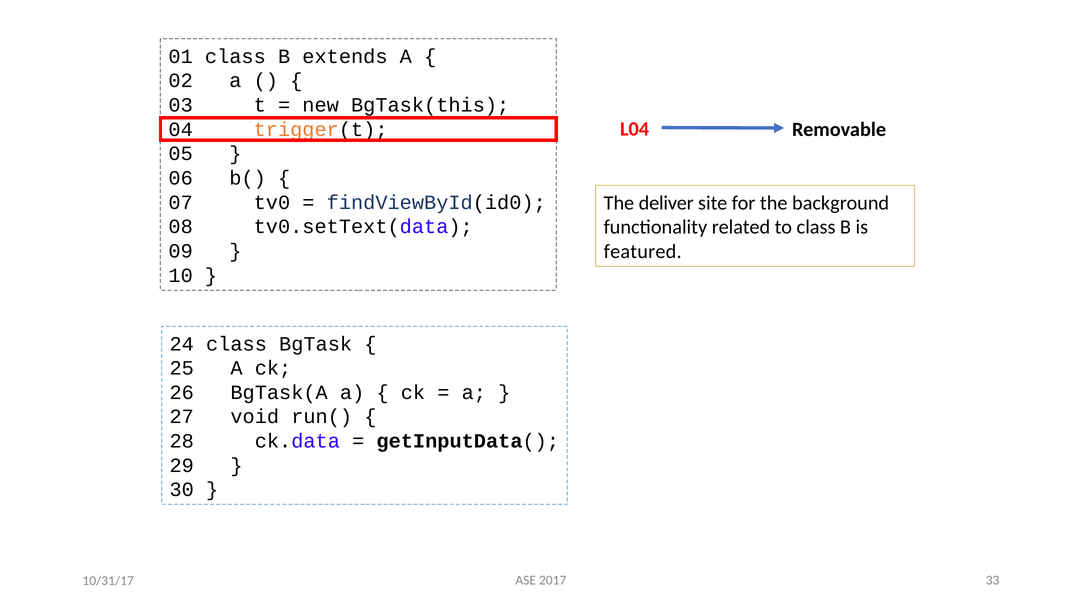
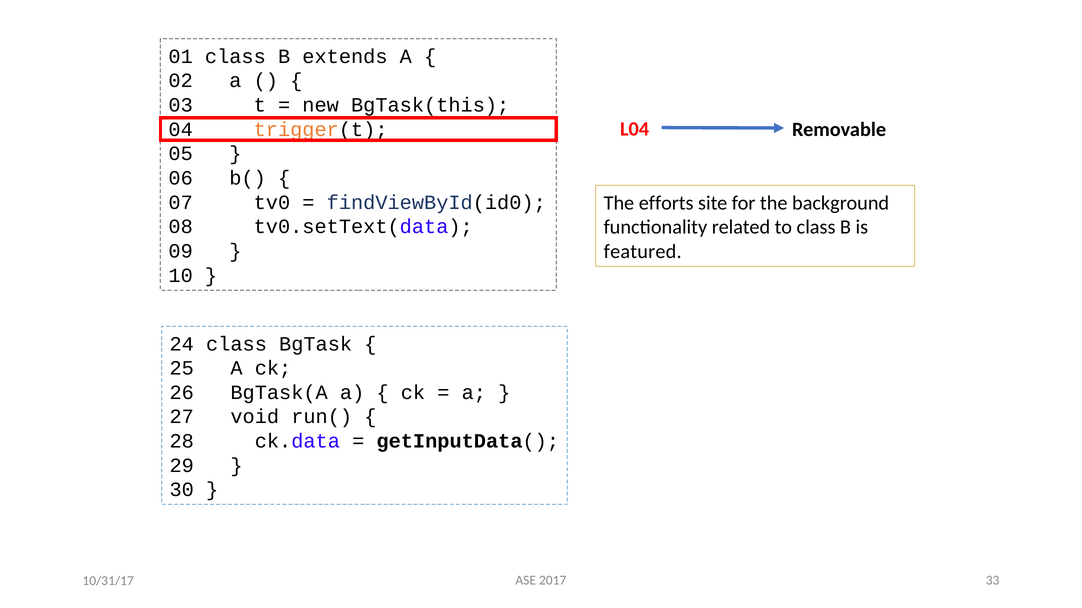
deliver: deliver -> efforts (666, 203)
